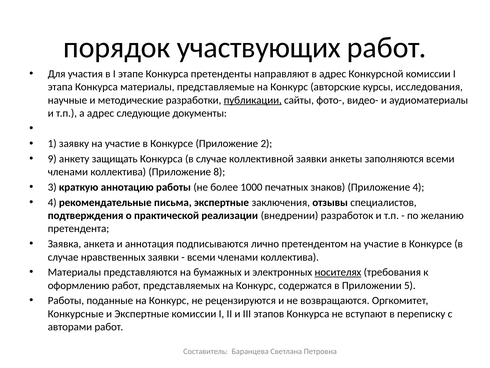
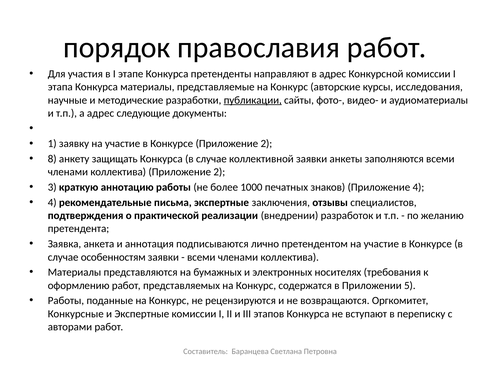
участвующих: участвующих -> православия (259, 47)
9: 9 -> 8 (52, 159)
коллектива Приложение 8: 8 -> 2 (219, 172)
нравственных: нравственных -> особенностям (113, 257)
носителях underline: present -> none (338, 272)
